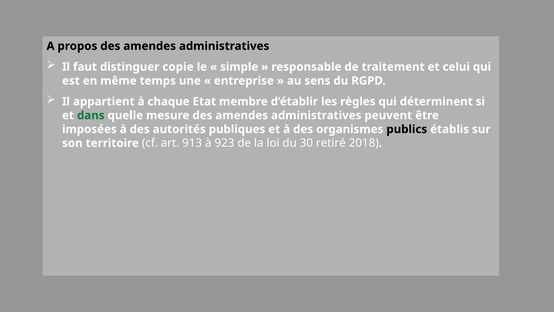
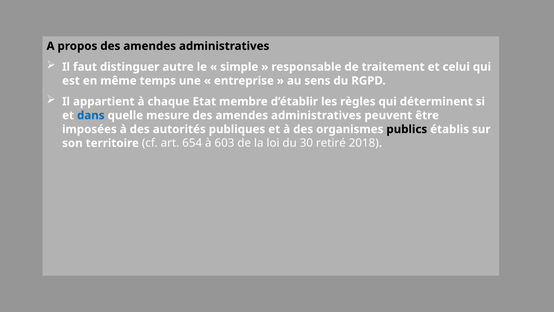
copie: copie -> autre (178, 67)
dans colour: green -> blue (91, 115)
913: 913 -> 654 (192, 143)
923: 923 -> 603 (224, 143)
